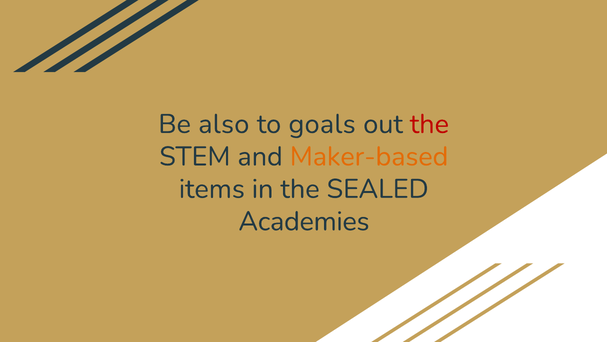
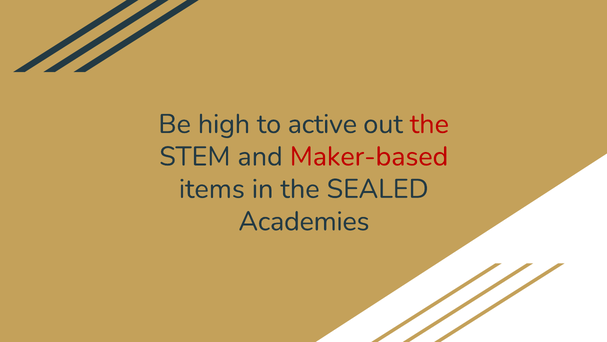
also: also -> high (224, 124)
goals: goals -> active (322, 124)
Maker-based colour: orange -> red (369, 156)
